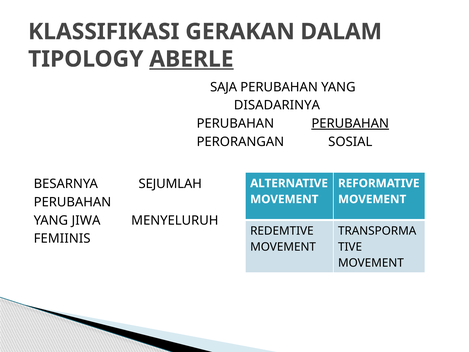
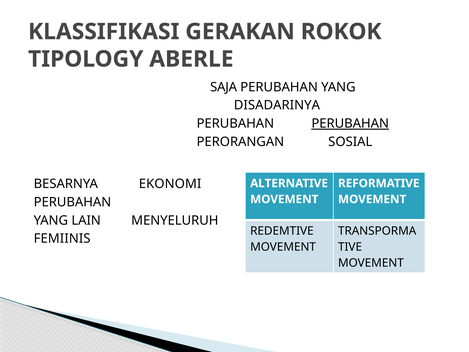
DALAM: DALAM -> ROKOK (341, 32)
ABERLE underline: present -> none (191, 59)
SEJUMLAH: SEJUMLAH -> EKONOMI (170, 184)
JIWA: JIWA -> LAIN (86, 220)
